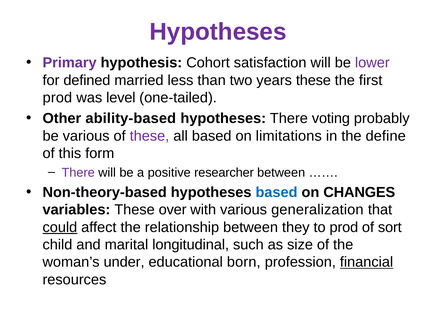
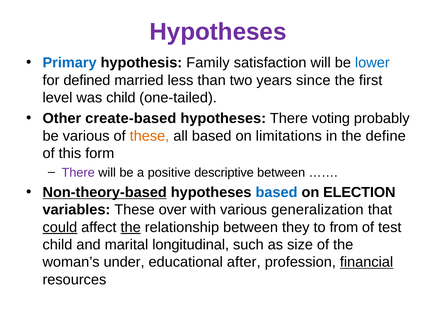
Primary colour: purple -> blue (70, 63)
Cohort: Cohort -> Family (208, 63)
lower colour: purple -> blue (372, 63)
years these: these -> since (313, 80)
prod: prod -> level (57, 98)
was level: level -> child (121, 98)
ability-based: ability-based -> create-based (131, 119)
these colour: purple -> orange (149, 136)
researcher: researcher -> descriptive (224, 173)
Non-theory-based underline: none -> present (105, 192)
CHANGES: CHANGES -> ELECTION (359, 192)
the underline: none -> present (131, 227)
to prod: prod -> from (344, 227)
sort: sort -> test (390, 227)
born: born -> after (244, 262)
